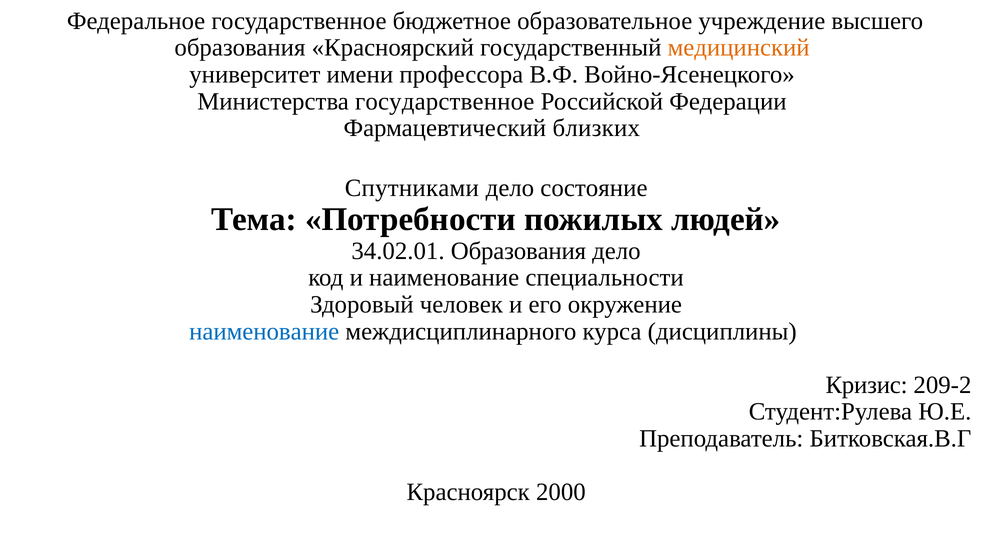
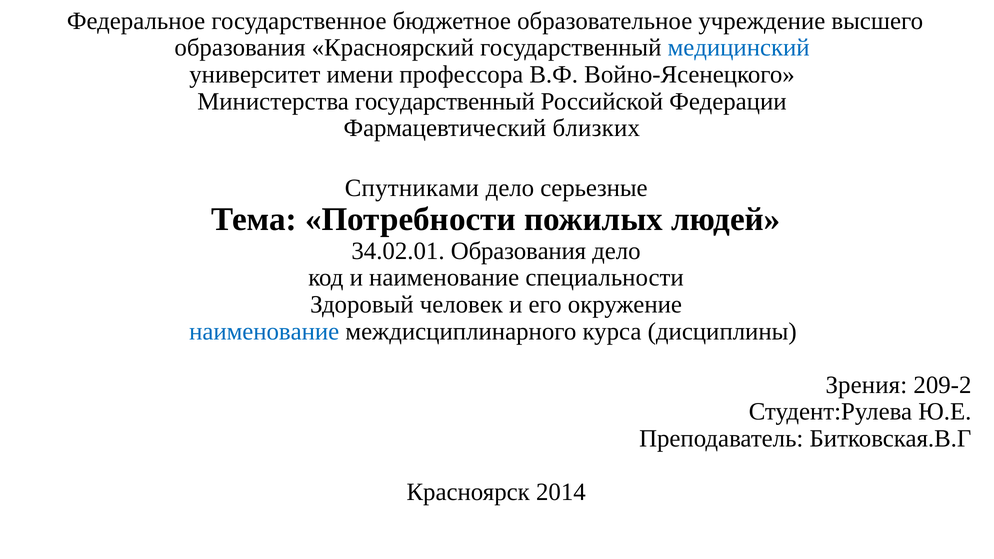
медицинский colour: orange -> blue (739, 48)
Министерства государственное: государственное -> государственный (445, 101)
состояние: состояние -> серьезные (594, 188)
Кризис: Кризис -> Зрения (866, 385)
2000: 2000 -> 2014 (561, 492)
